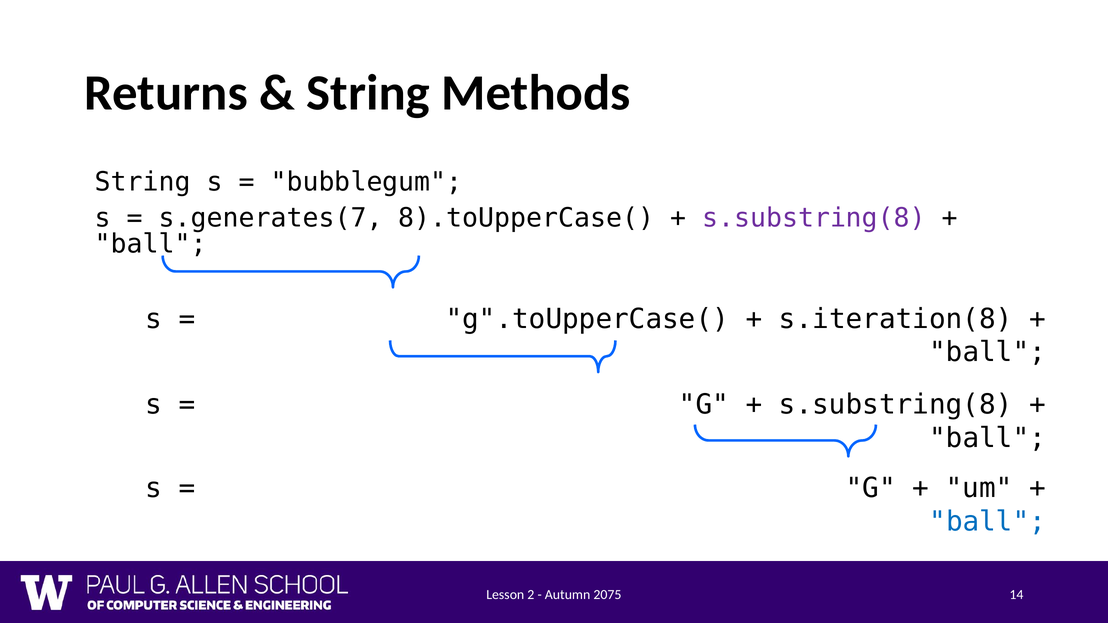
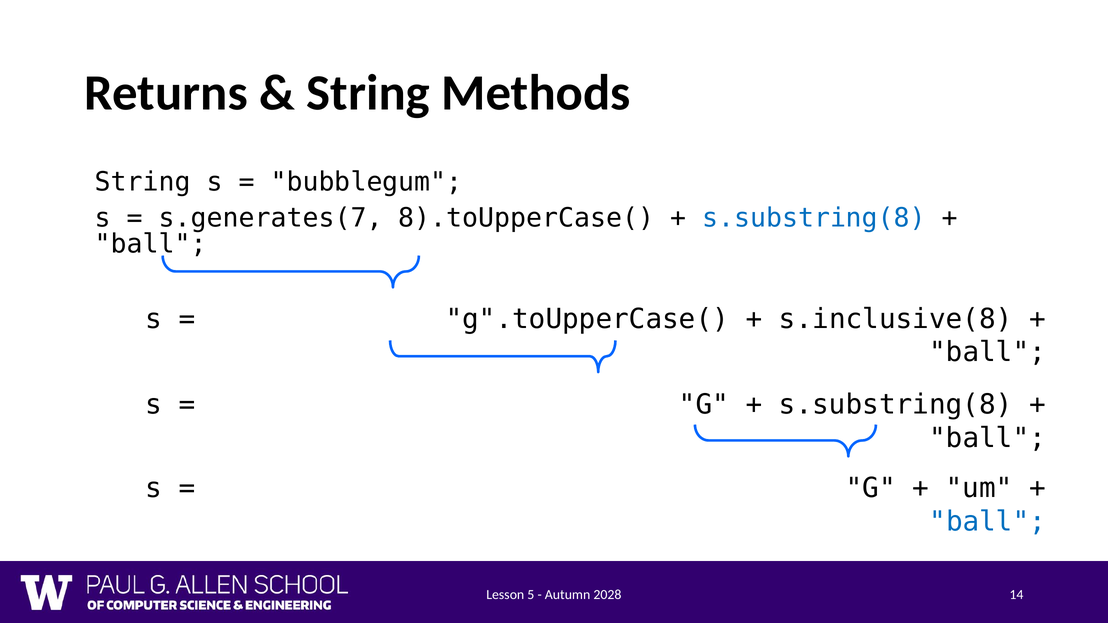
s.substring(8 colour: purple -> blue (814, 218)
s.iteration(8: s.iteration(8 -> s.inclusive(8 (896, 319)
2: 2 -> 5 (531, 595)
2075: 2075 -> 2028 (607, 595)
